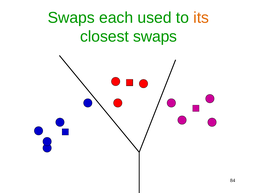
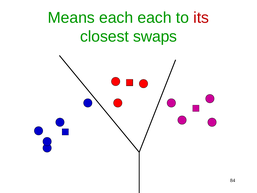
Swaps: Swaps -> Means (71, 18)
each used: used -> each (155, 18)
its colour: orange -> red (201, 18)
